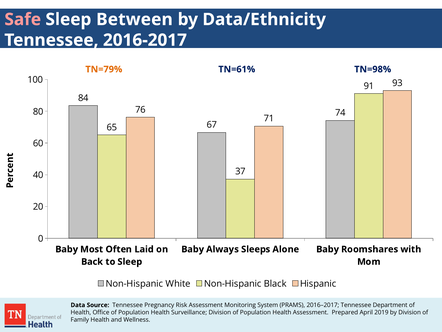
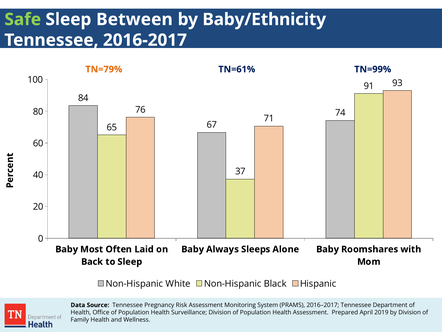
Safe colour: pink -> light green (23, 19)
Data/Ethnicity: Data/Ethnicity -> Baby/Ethnicity (264, 19)
TN=98%: TN=98% -> TN=99% (373, 69)
